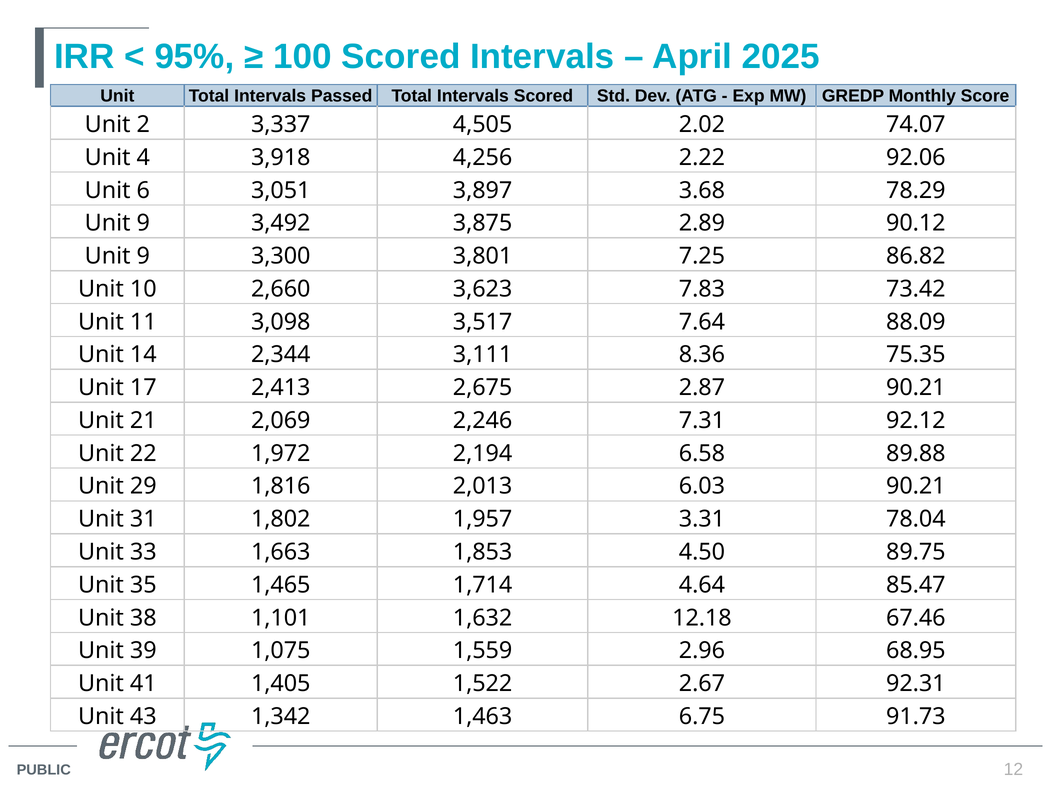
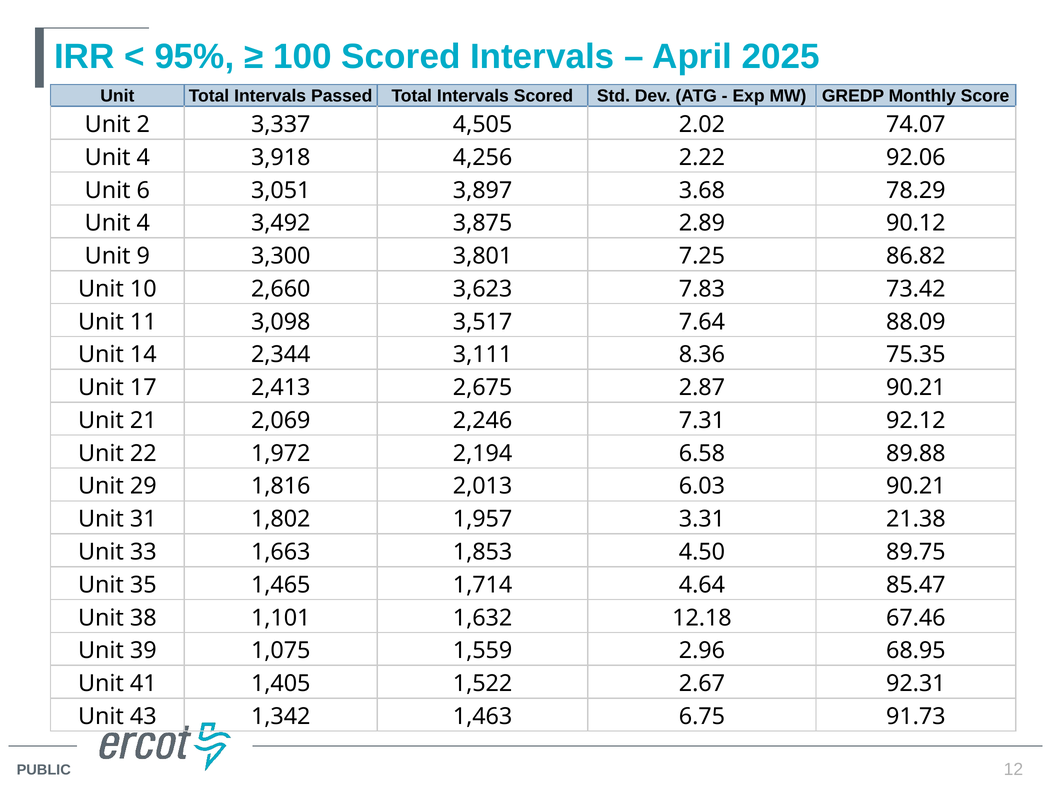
9: 9 -> 4 (143, 223)
78.04: 78.04 -> 21.38 (916, 519)
